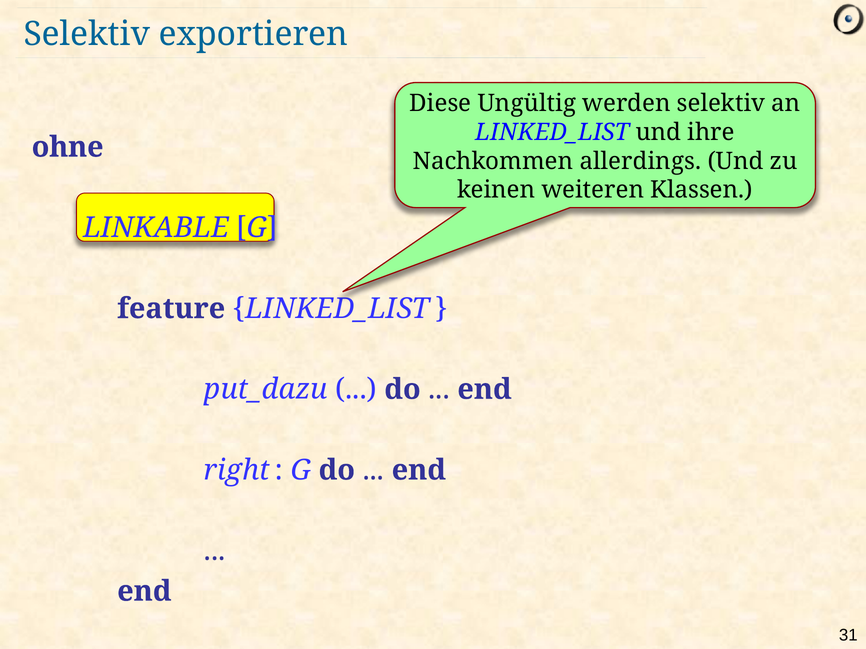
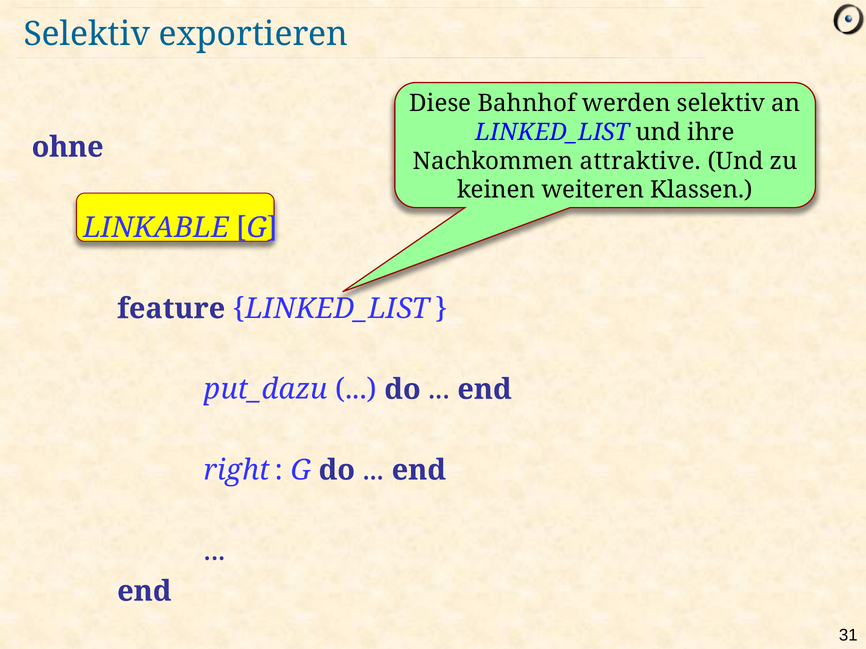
Ungültig: Ungültig -> Bahnhof (527, 104)
allerdings: allerdings -> attraktive (640, 161)
